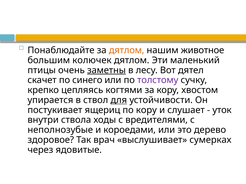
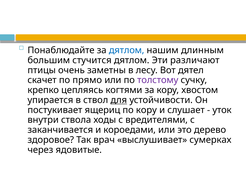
дятлом colour: orange -> blue (127, 50)
животное: животное -> длинным (202, 50)
колючек: колючек -> стучится (92, 60)
маленький: маленький -> различают (195, 60)
заметны underline: present -> none (106, 70)
синего: синего -> прямо (87, 80)
неполнозубые: неполнозубые -> заканчивается (60, 130)
